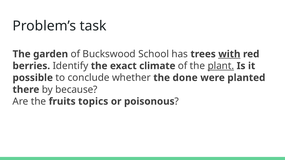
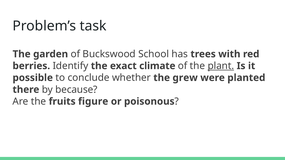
with underline: present -> none (229, 54)
done: done -> grew (185, 78)
topics: topics -> figure (93, 102)
